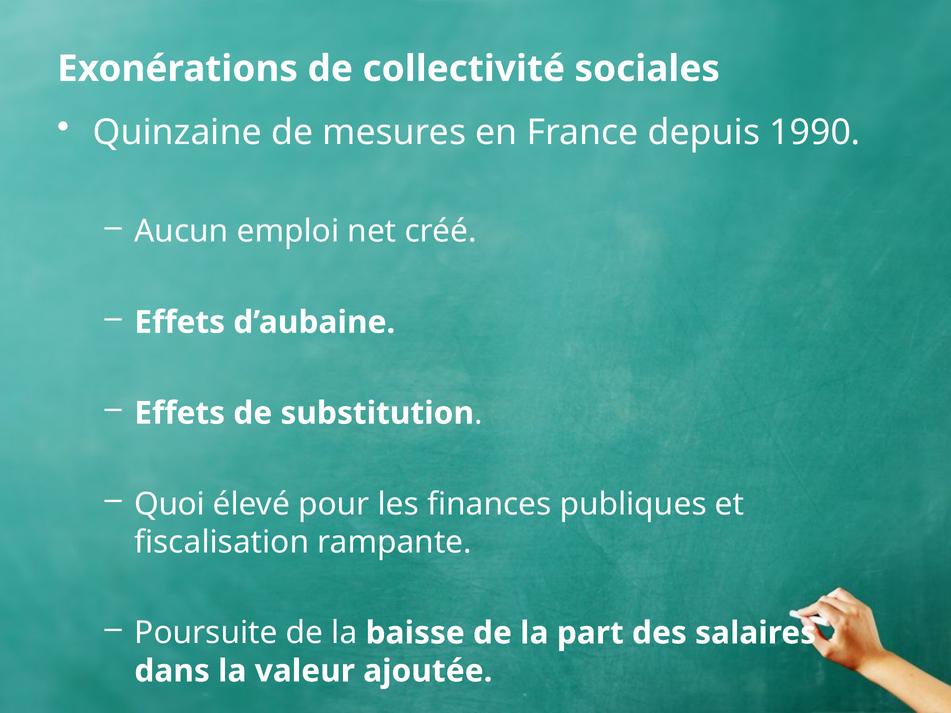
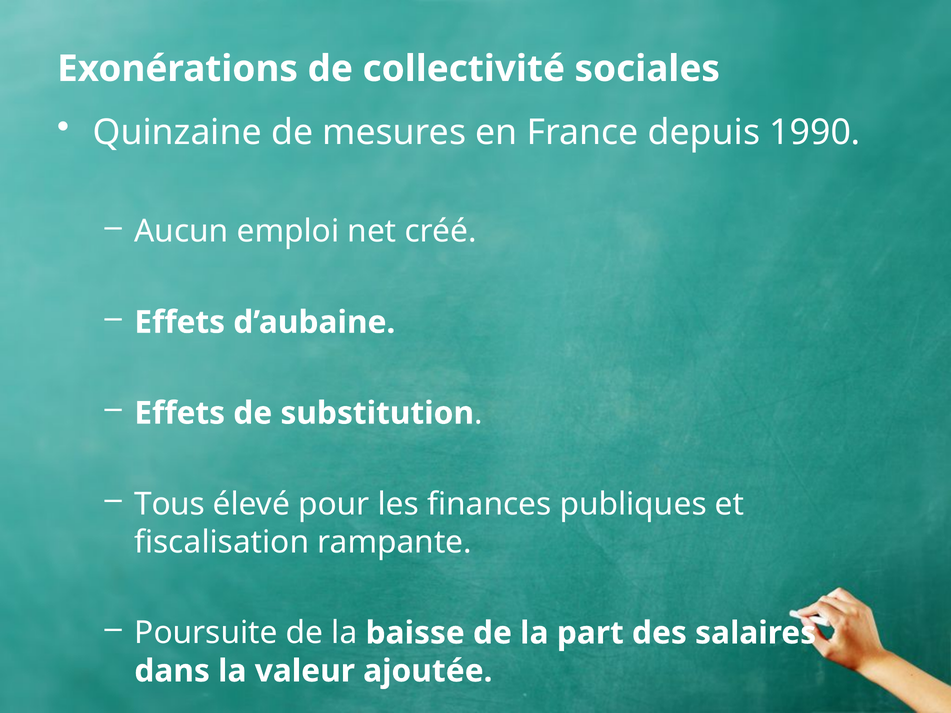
Quoi: Quoi -> Tous (170, 504)
